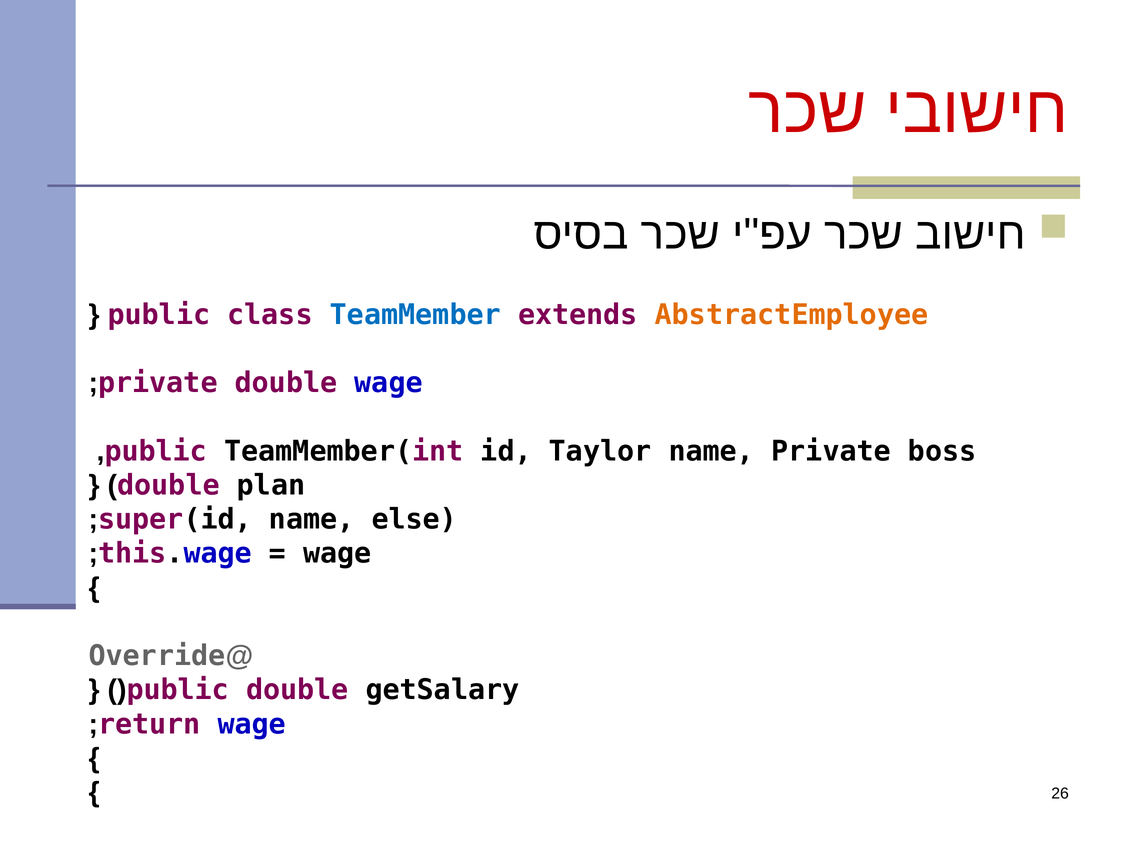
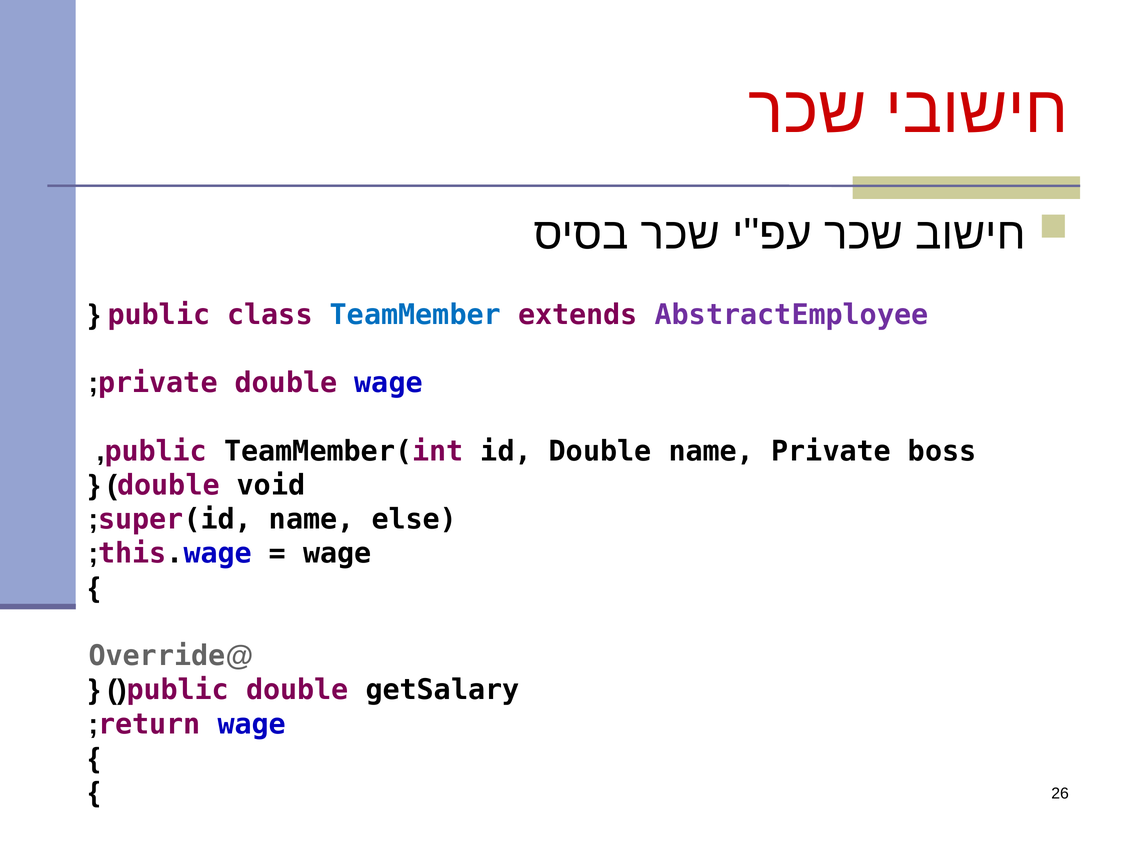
AbstractEmployee colour: orange -> purple (792, 315)
id Taylor: Taylor -> Double (600, 451)
plan: plan -> void (271, 485)
